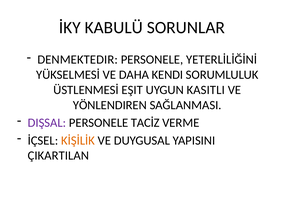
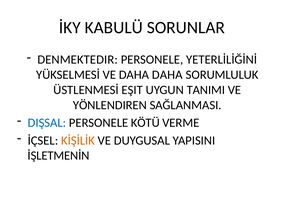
DAHA KENDI: KENDI -> DAHA (167, 75)
KASITLI: KASITLI -> TANIMI (206, 90)
DIŞSAL colour: purple -> blue (47, 123)
TACİZ: TACİZ -> KÖTÜ (145, 123)
ÇIKARTILAN: ÇIKARTILAN -> İŞLETMENİN (58, 156)
